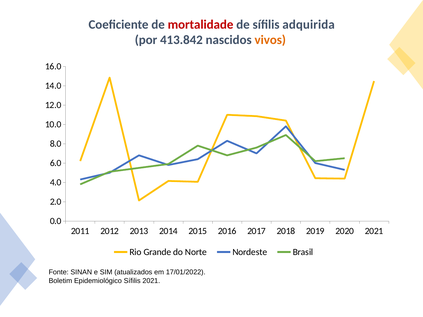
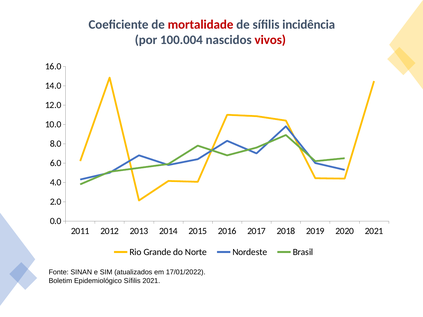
adquirida: adquirida -> incidência (309, 25)
413.842: 413.842 -> 100.004 (181, 40)
vivos colour: orange -> red (270, 40)
